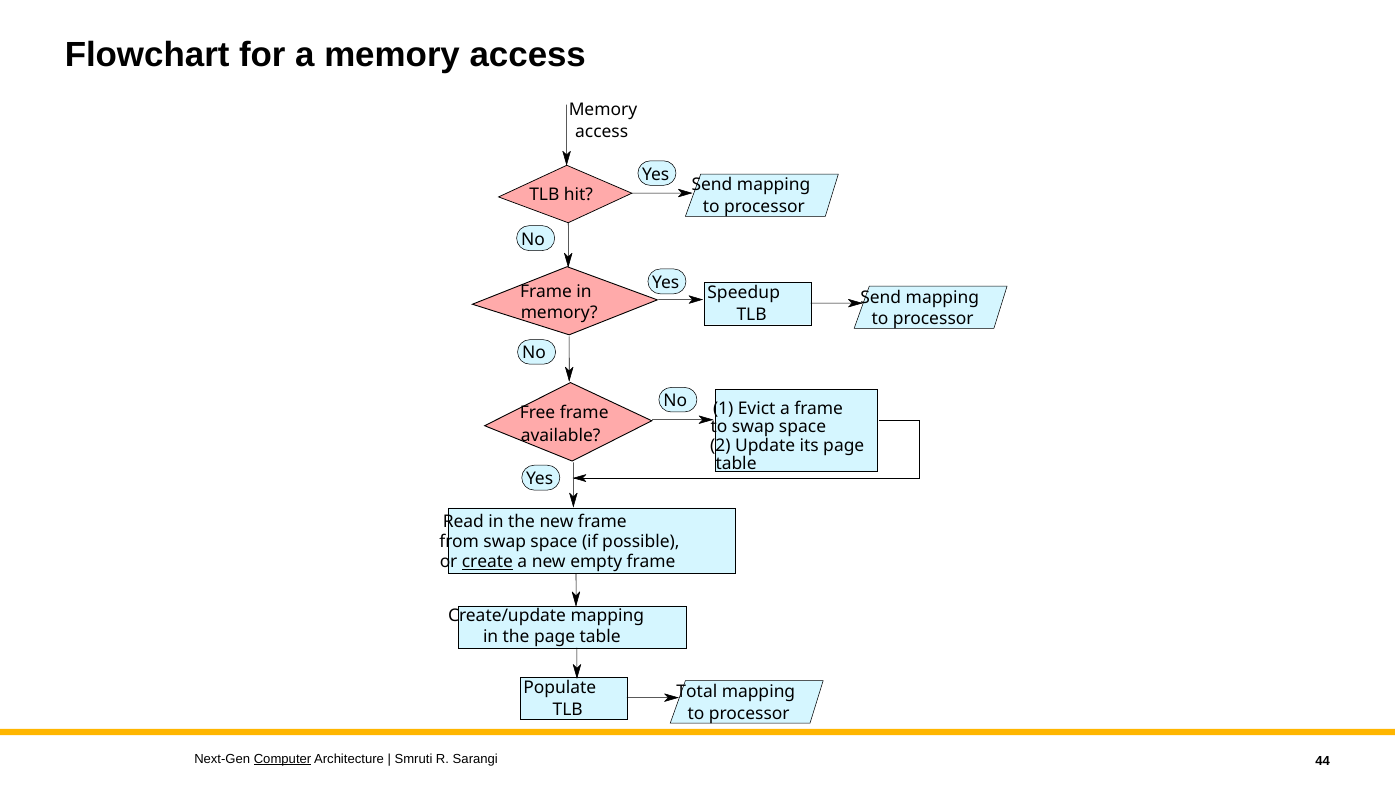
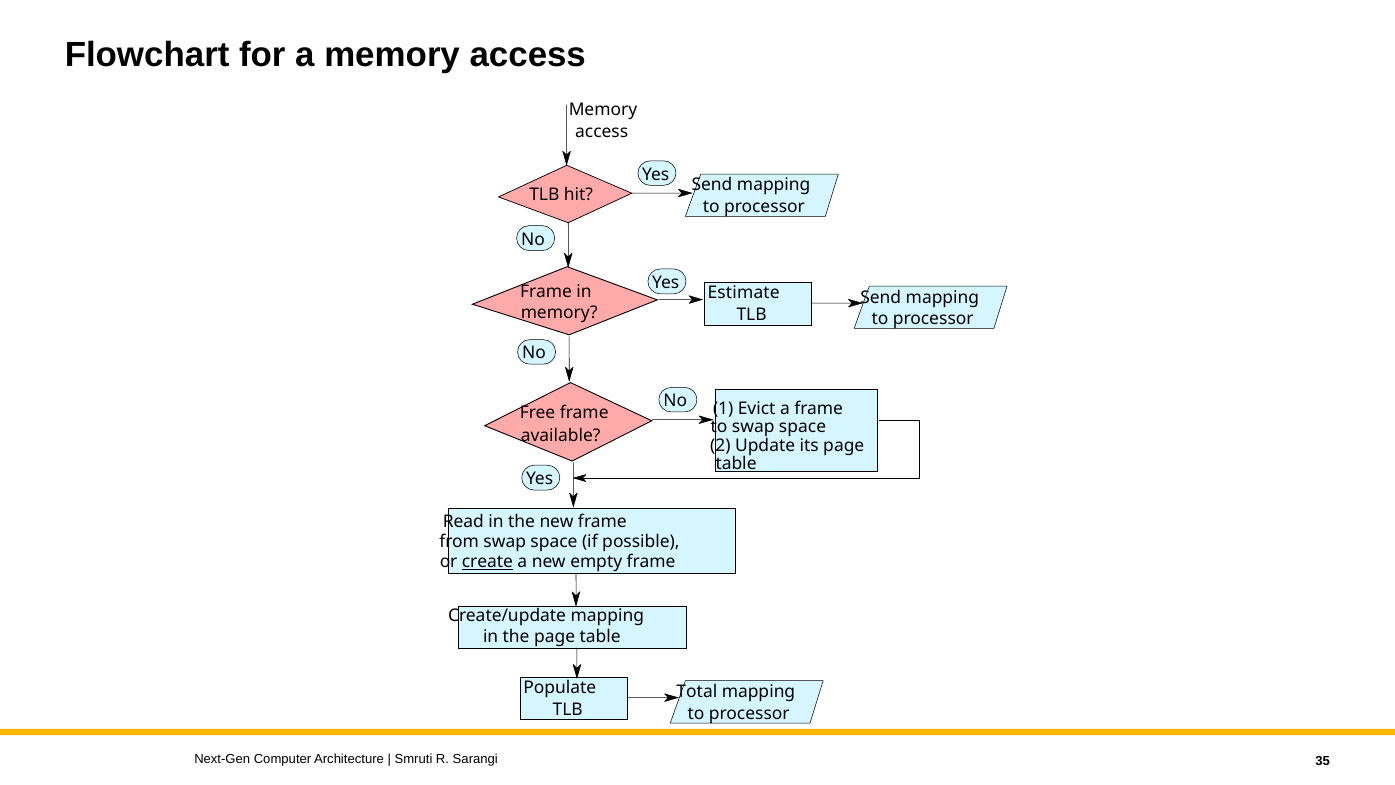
Speedup: Speedup -> Estimate (744, 292)
Computer underline: present -> none (283, 758)
44: 44 -> 35 (1323, 761)
